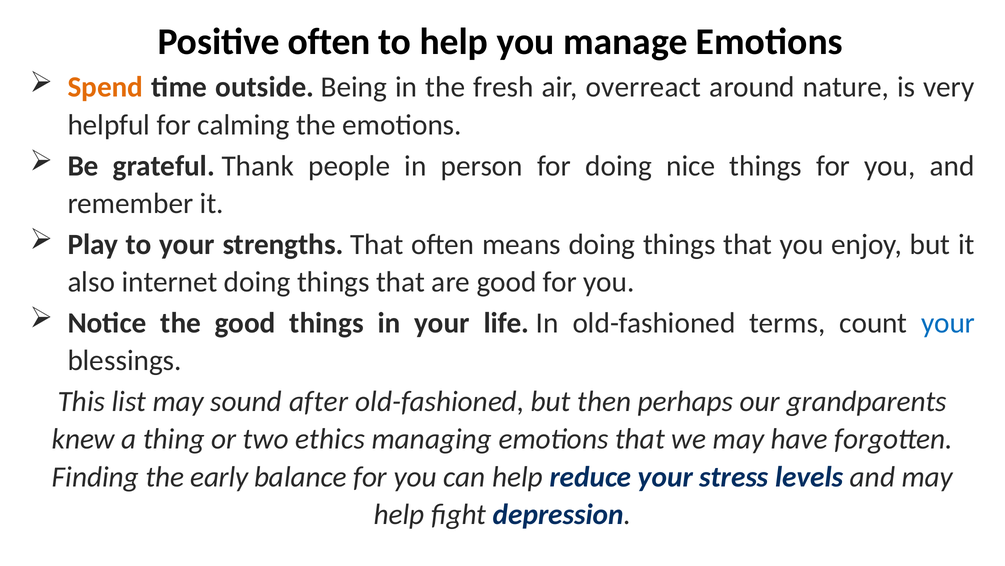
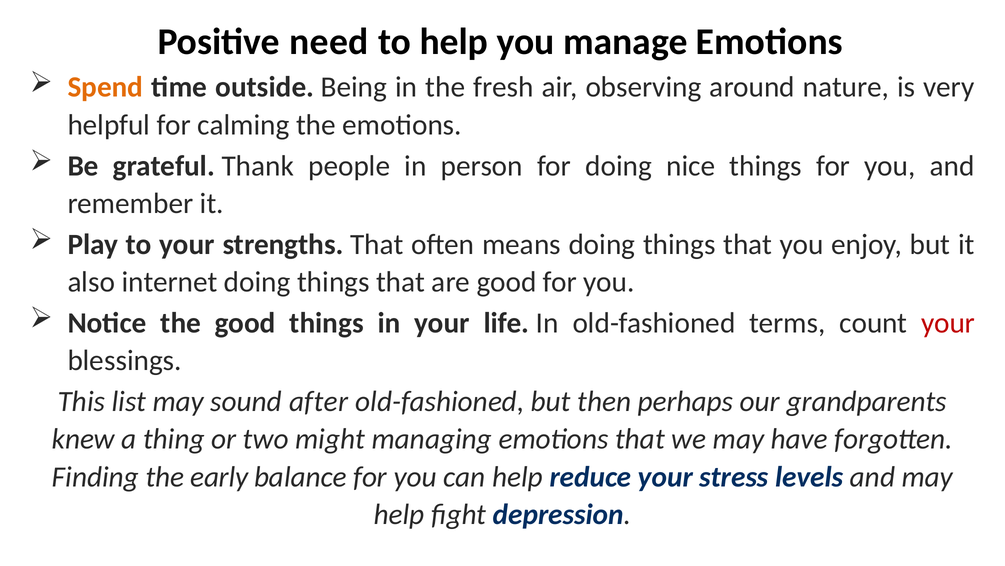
Positive often: often -> need (329, 42)
overreact: overreact -> observing (643, 87)
your colour: blue -> red (948, 323)
ethics: ethics -> might (330, 439)
